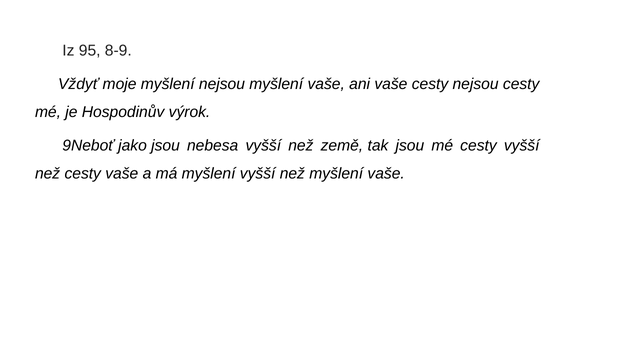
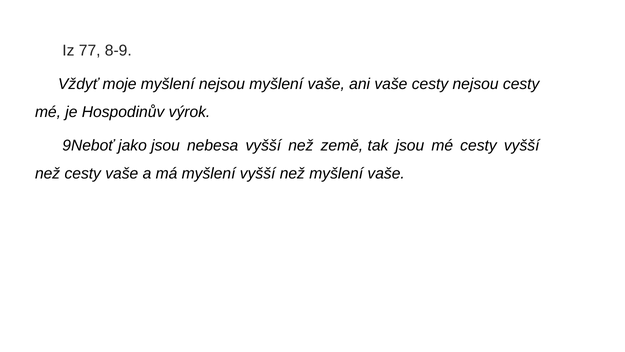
95: 95 -> 77 (90, 51)
